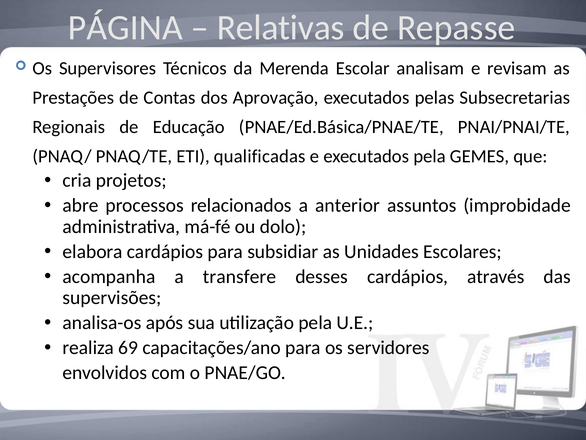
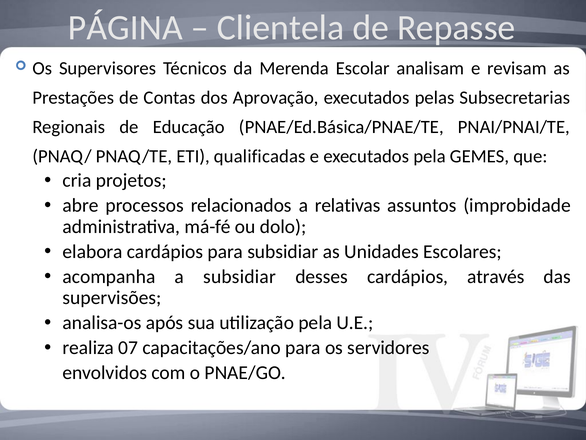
Relativas: Relativas -> Clientela (281, 28)
anterior: anterior -> relativas (348, 205)
a transfere: transfere -> subsidiar (240, 276)
69: 69 -> 07 (128, 347)
